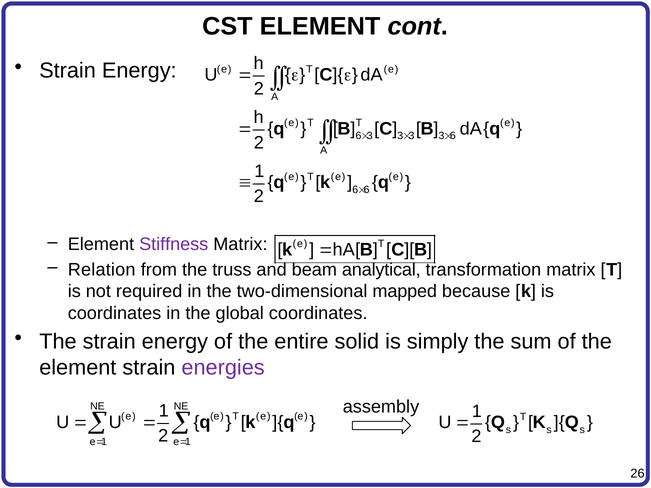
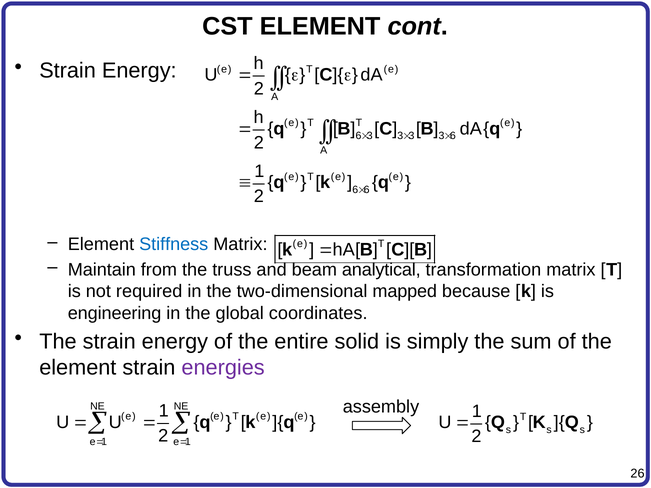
Stiffness colour: purple -> blue (174, 245)
Relation: Relation -> Maintain (102, 270)
coordinates: coordinates -> engineering (115, 313)
